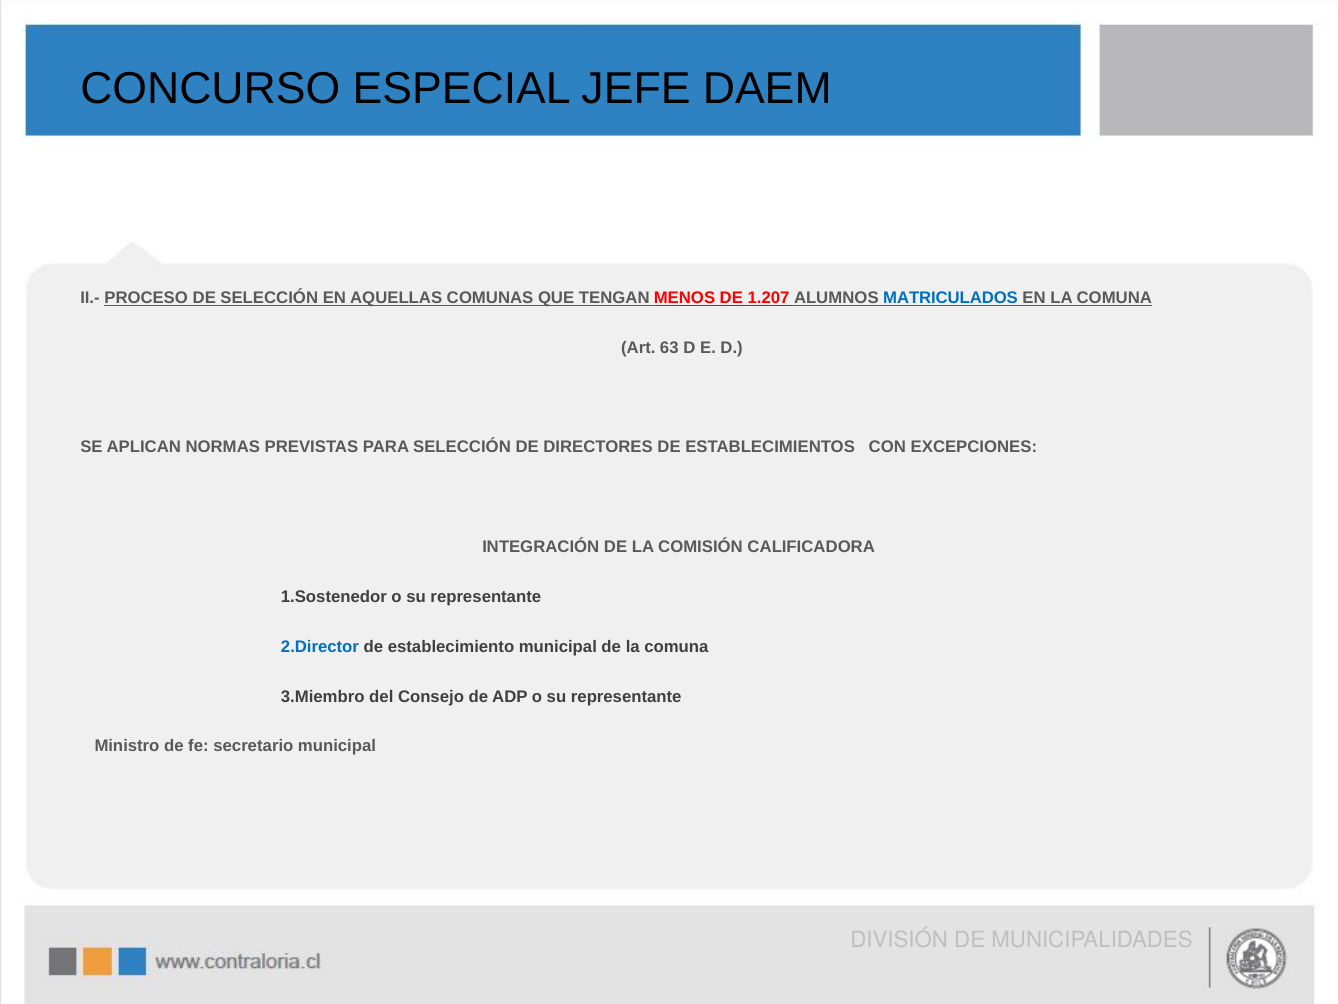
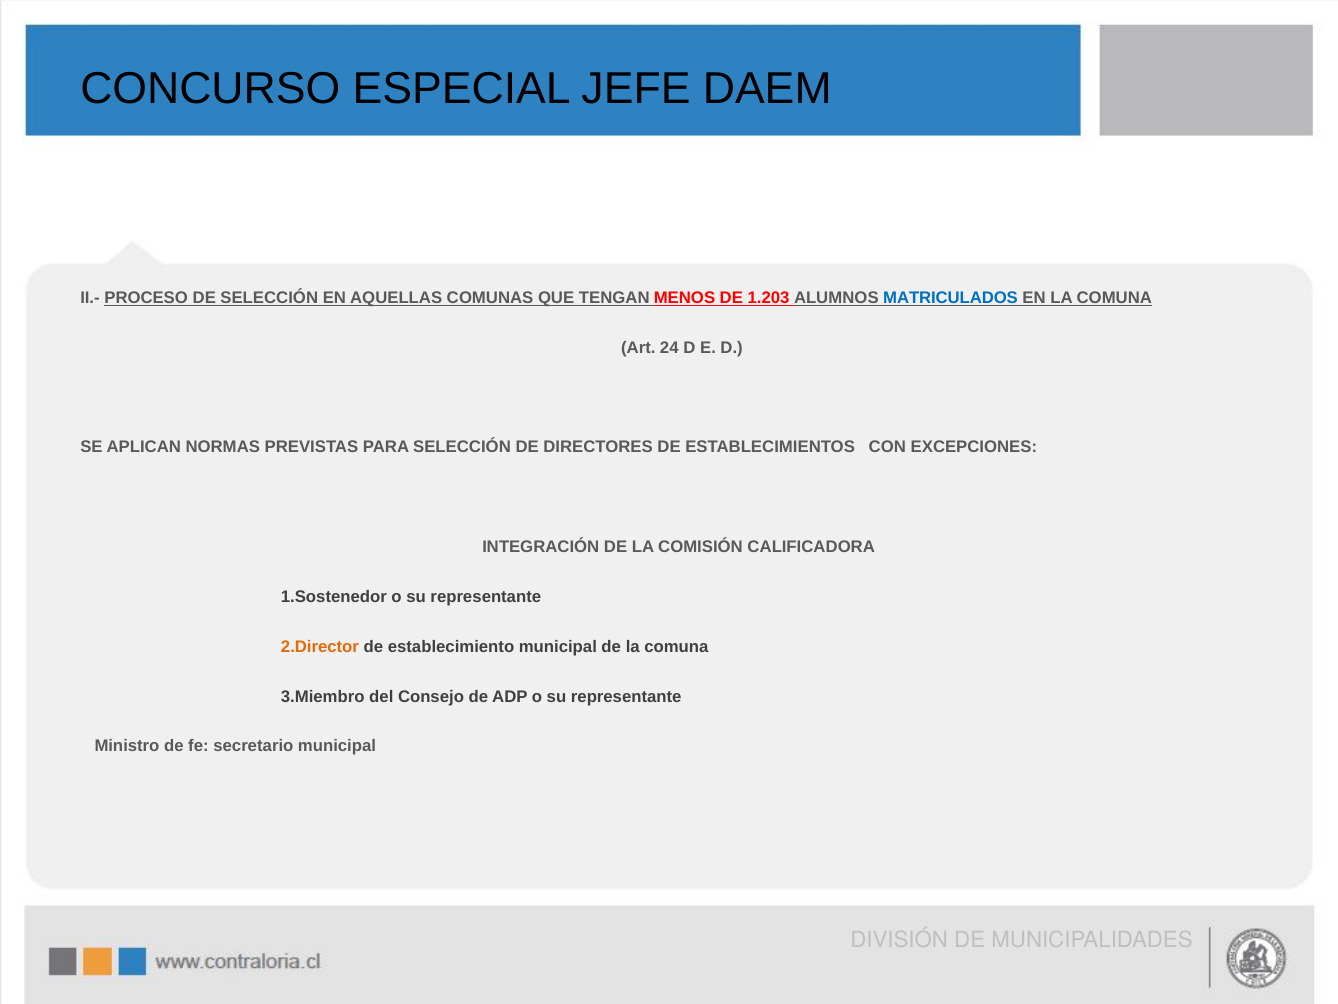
1.207: 1.207 -> 1.203 (769, 298)
63: 63 -> 24 (669, 347)
2.Director colour: blue -> orange (320, 646)
